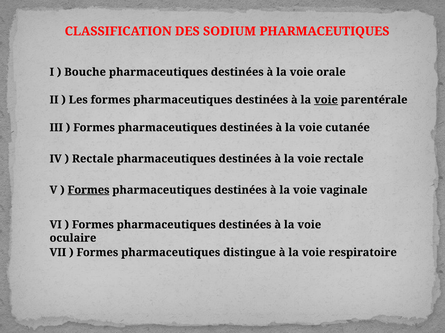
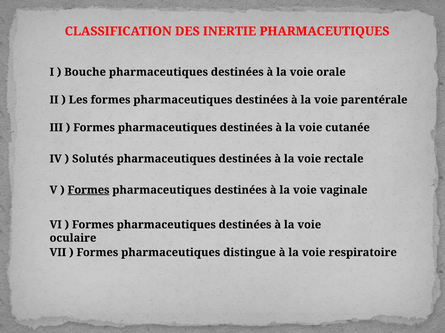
SODIUM: SODIUM -> INERTIE (230, 31)
voie underline: present -> none (326, 100)
Rectale: Rectale -> Solutés (93, 159)
